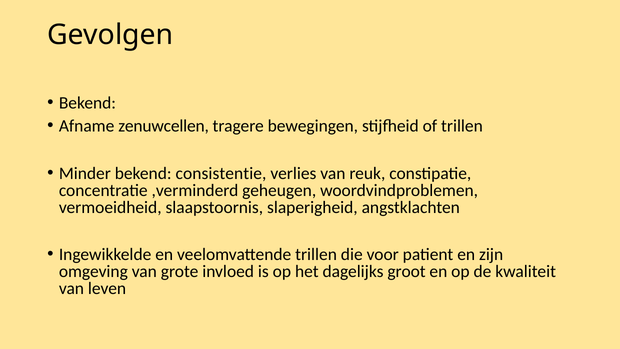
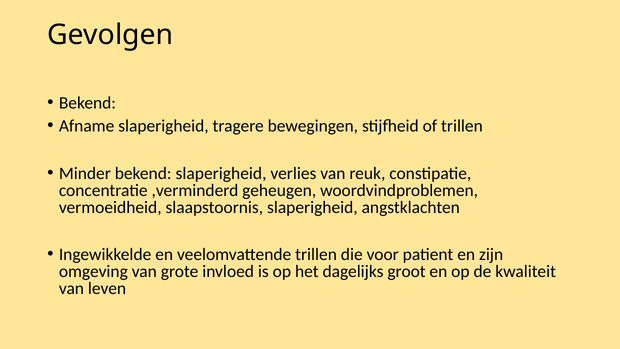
Afname zenuwcellen: zenuwcellen -> slaperigheid (163, 126)
bekend consistentie: consistentie -> slaperigheid (221, 173)
